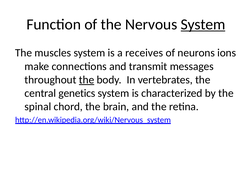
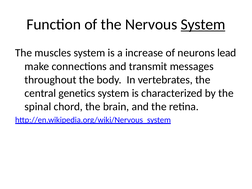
receives: receives -> increase (144, 53)
ions: ions -> lead (227, 53)
the underline: present -> none (87, 80)
